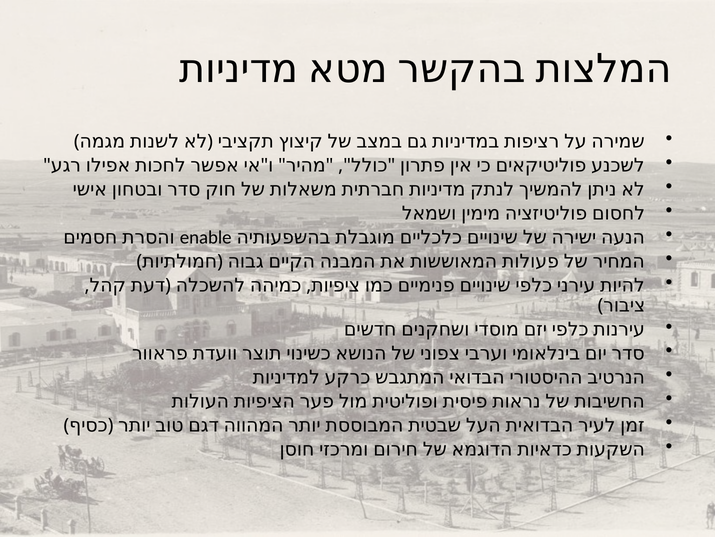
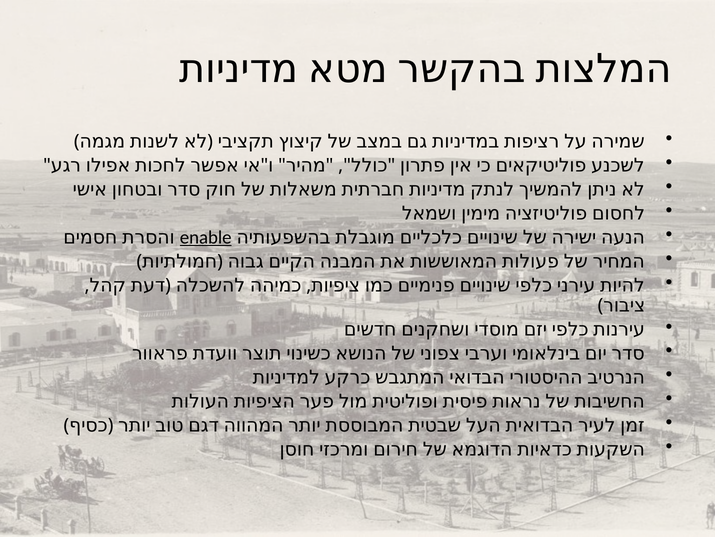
enable underline: none -> present (206, 237)
